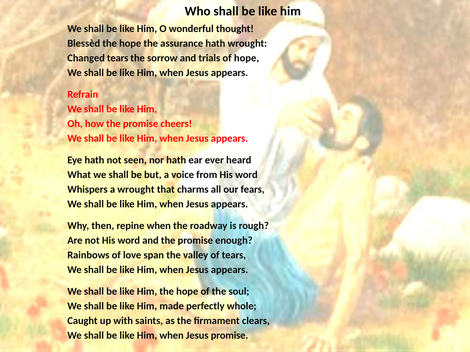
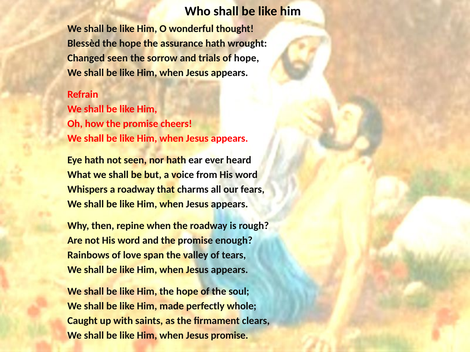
Changed tears: tears -> seen (118, 58)
a wrought: wrought -> roadway (136, 190)
